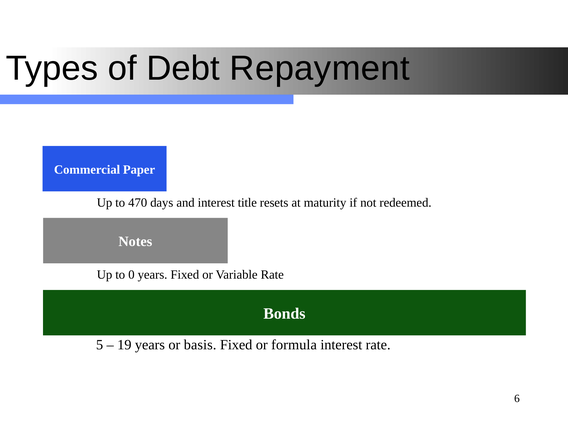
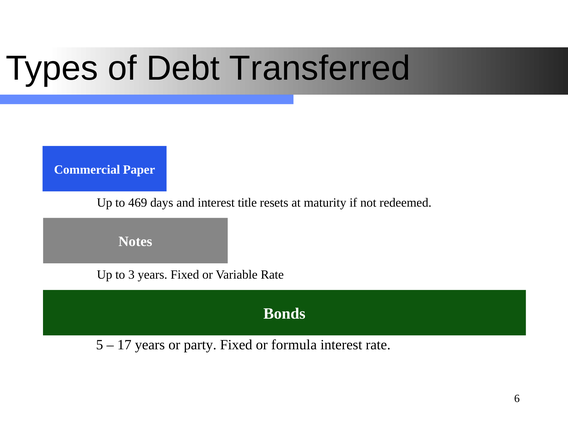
Repayment: Repayment -> Transferred (320, 68)
470: 470 -> 469 (138, 203)
0: 0 -> 3 (131, 275)
19: 19 -> 17 (124, 345)
basis: basis -> party (200, 345)
